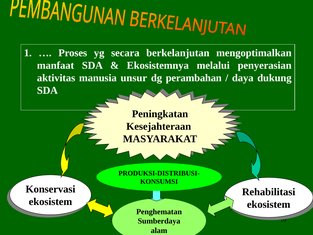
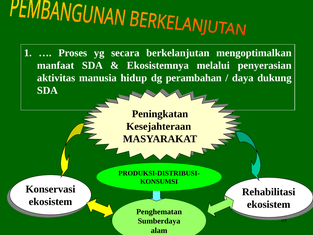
unsur: unsur -> hidup (134, 78)
